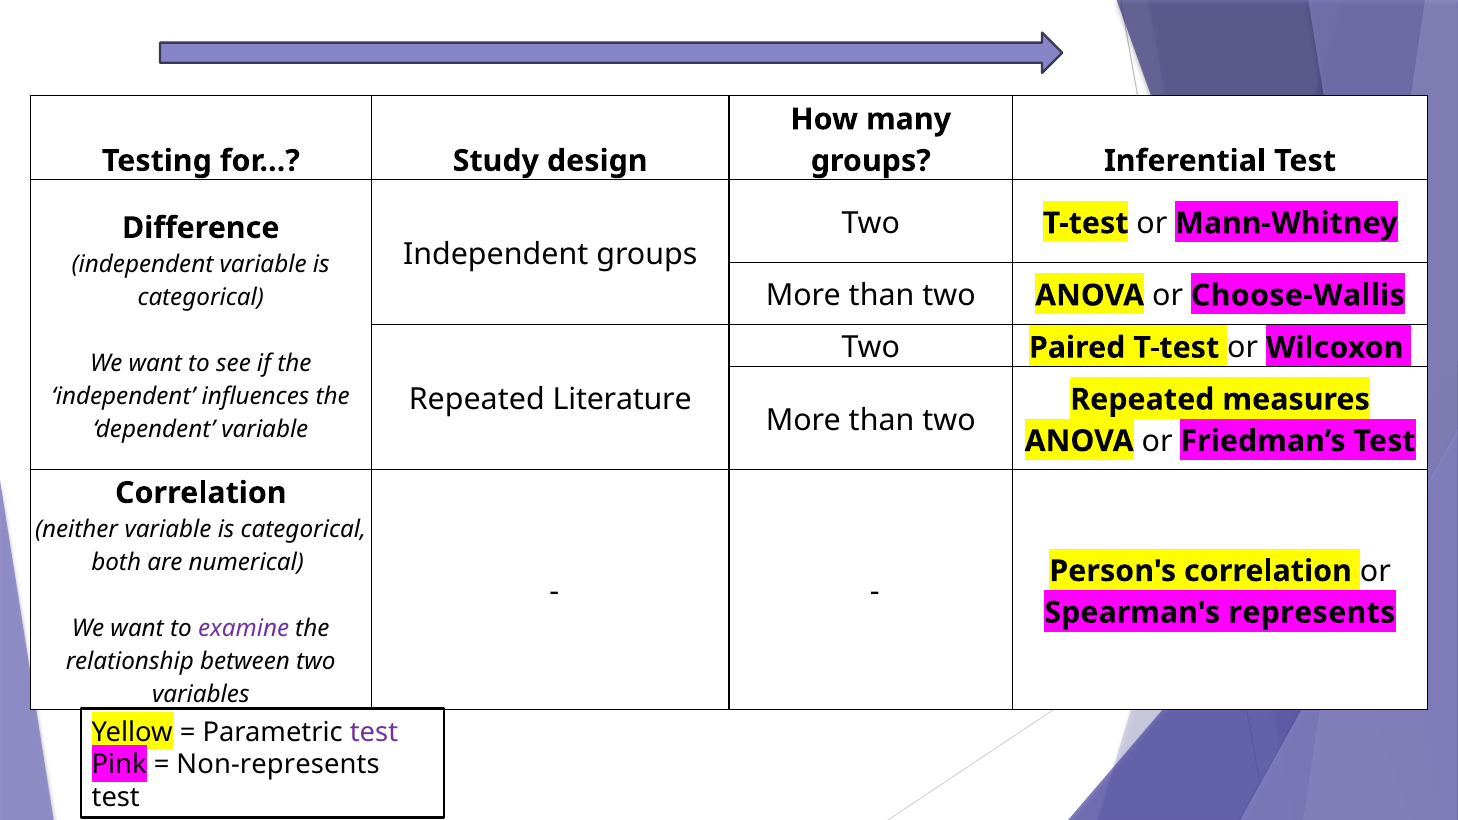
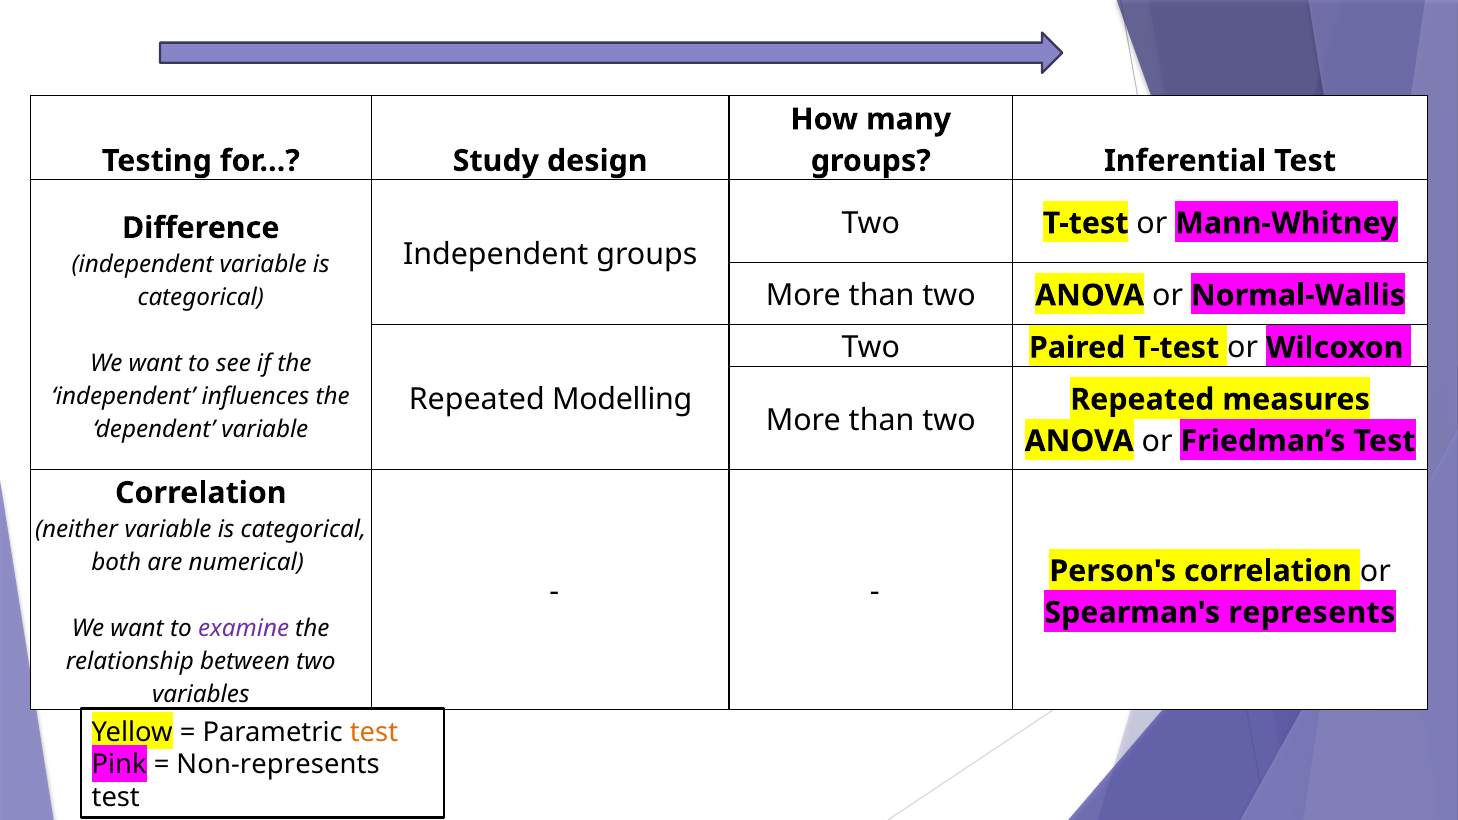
Choose-Wallis: Choose-Wallis -> Normal-Wallis (1298, 296)
Literature: Literature -> Modelling (622, 399)
test colour: purple -> orange (374, 732)
